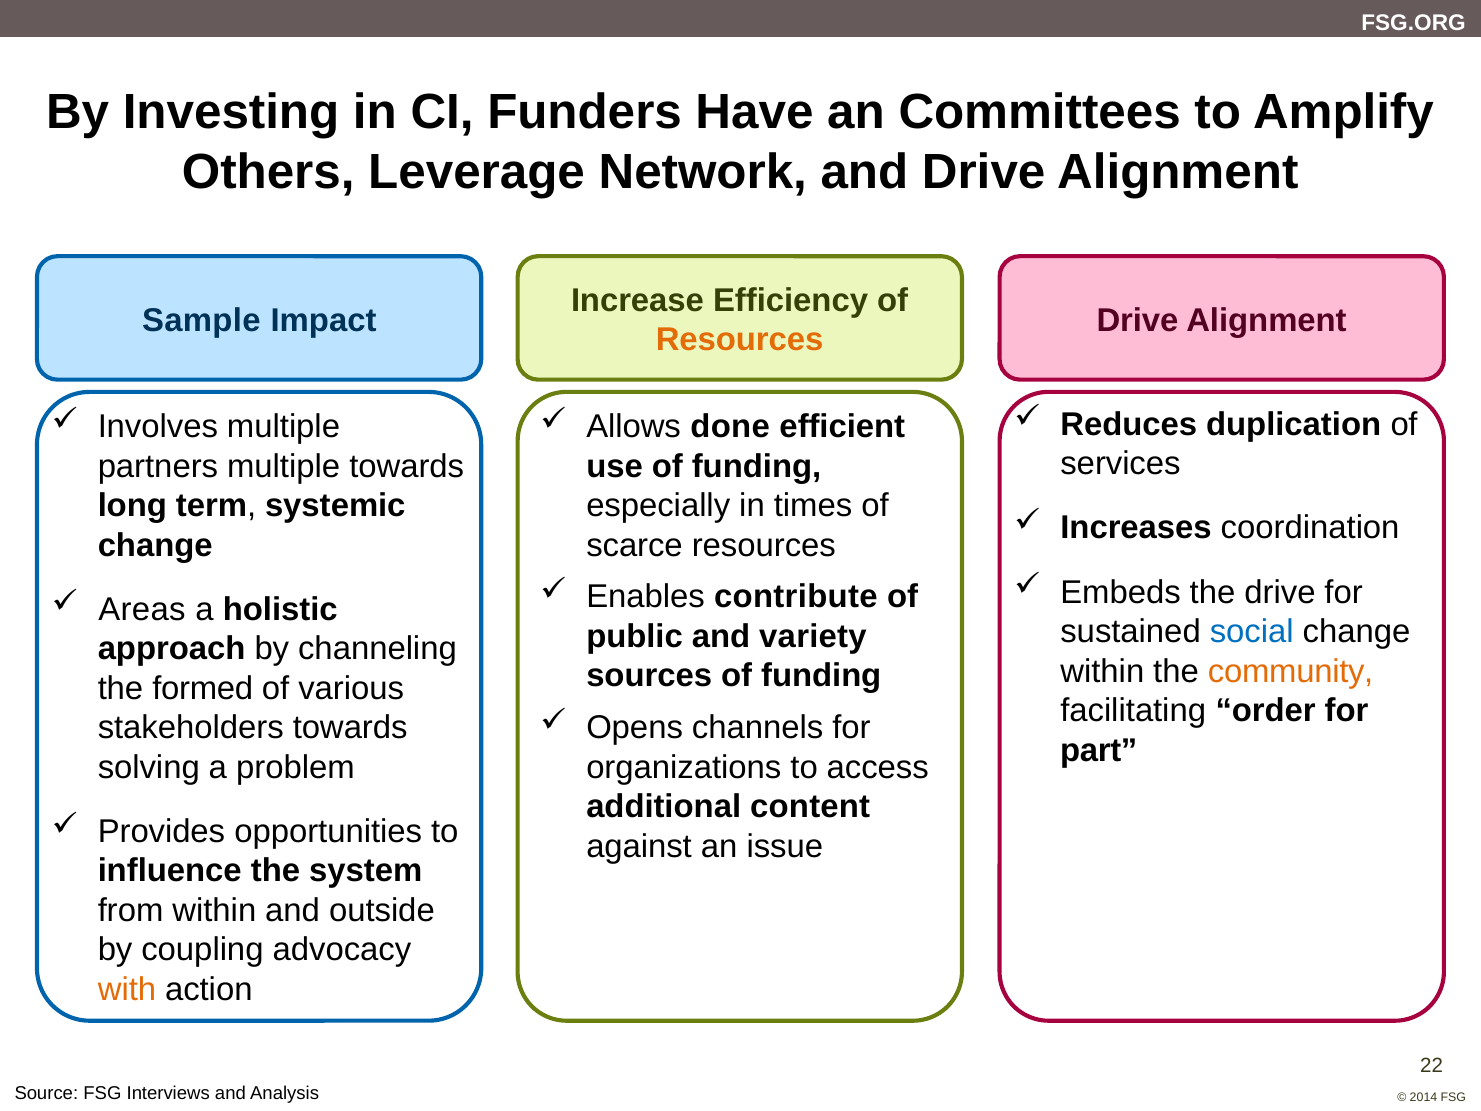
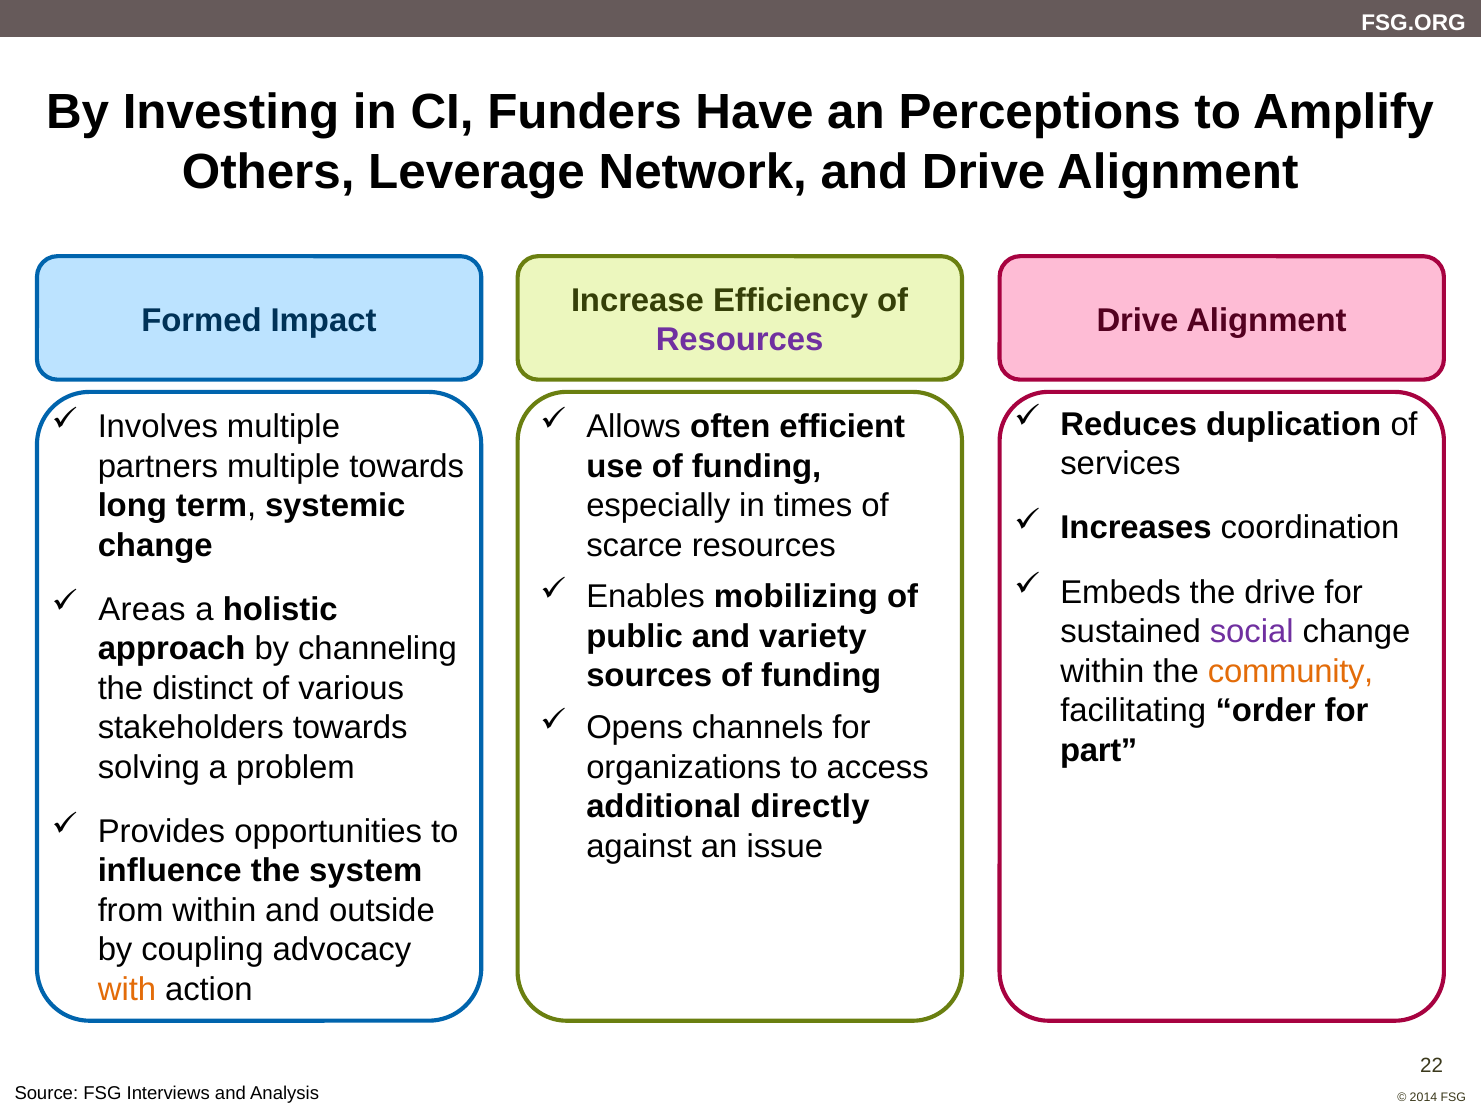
Committees: Committees -> Perceptions (1040, 113)
Sample: Sample -> Formed (202, 320)
Resources colour: orange -> purple (740, 340)
done: done -> often (730, 427)
contribute: contribute -> mobilizing (796, 597)
social colour: blue -> purple (1252, 632)
formed: formed -> distinct (203, 688)
content: content -> directly (810, 807)
